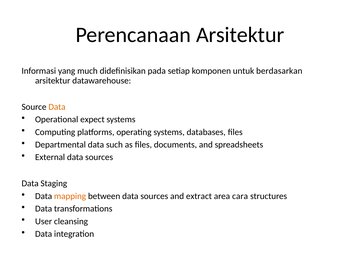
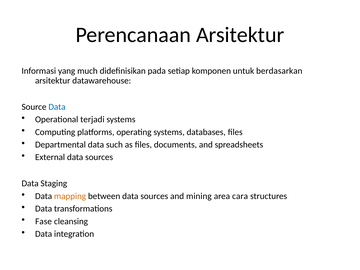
Data colour: orange -> blue (57, 107)
expect: expect -> terjadi (92, 119)
extract: extract -> mining (199, 196)
User: User -> Fase (44, 221)
